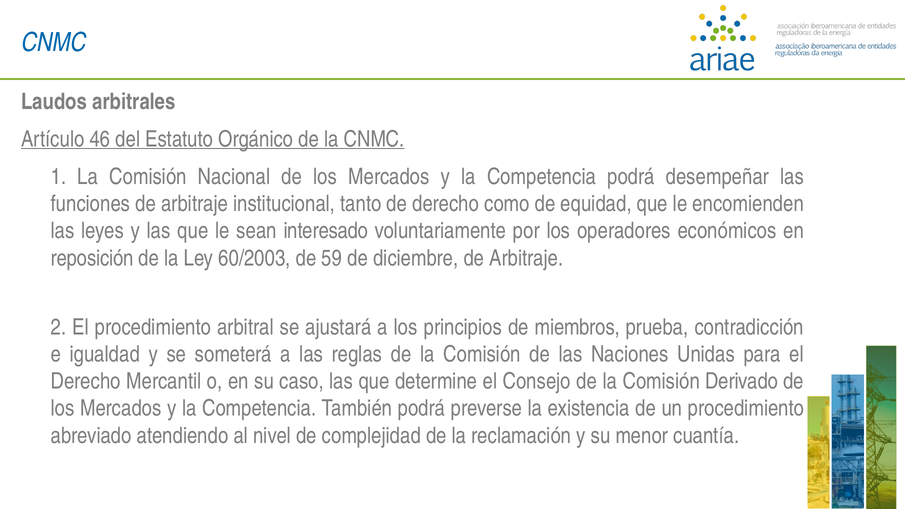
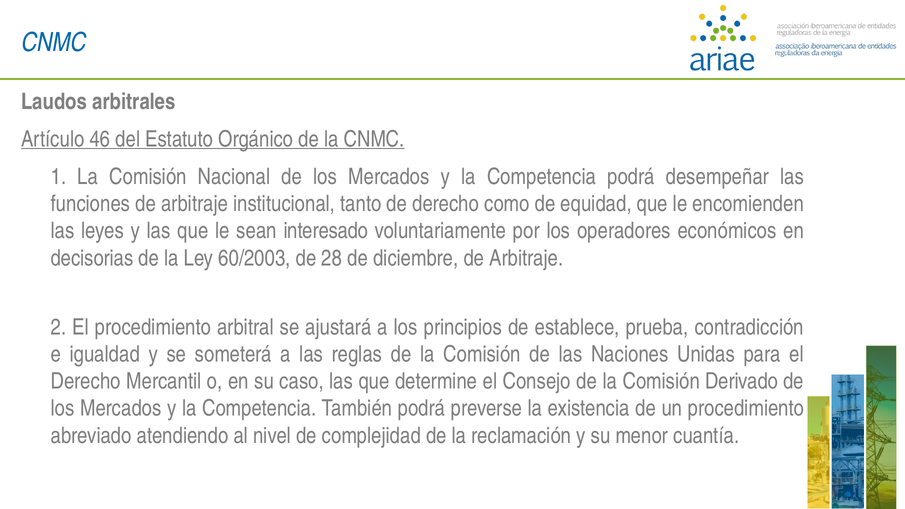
reposición: reposición -> decisorias (92, 258)
59: 59 -> 28 (332, 258)
miembros: miembros -> establece (577, 327)
